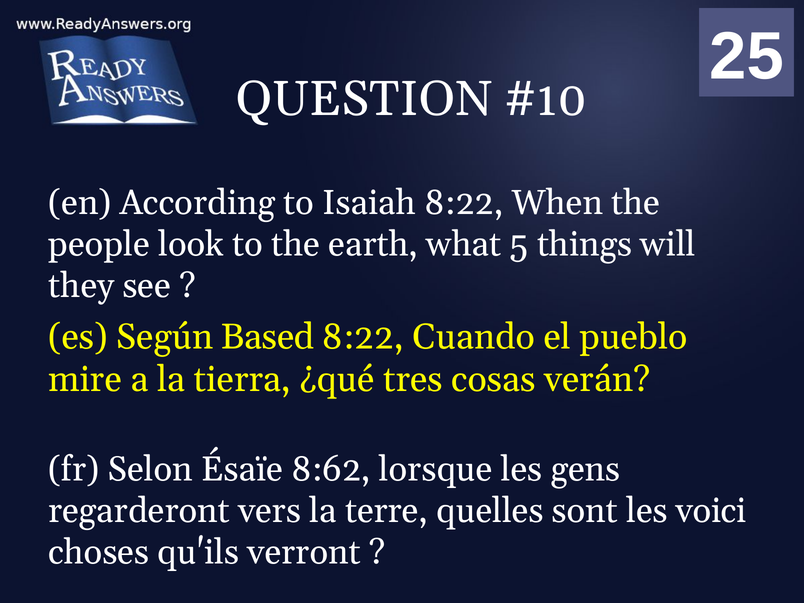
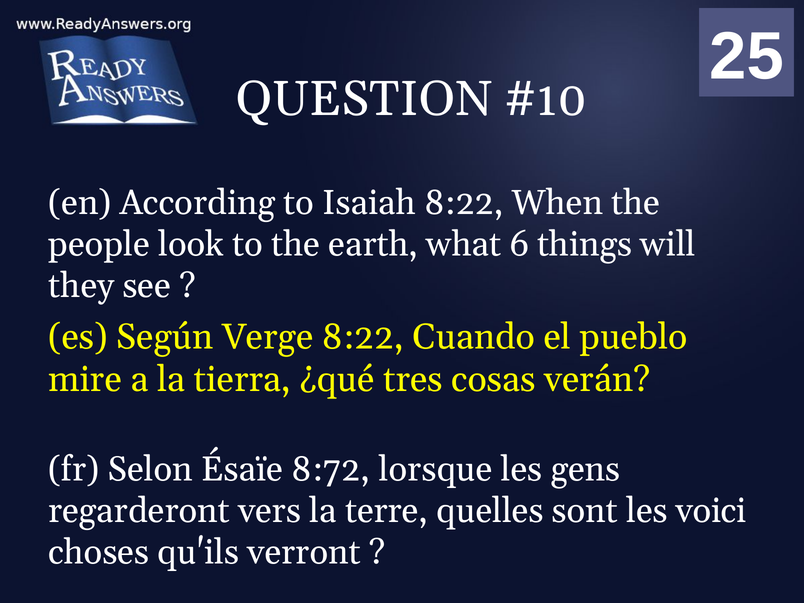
5: 5 -> 6 (519, 244)
Based: Based -> Verge (268, 337)
8:62: 8:62 -> 8:72 (331, 469)
